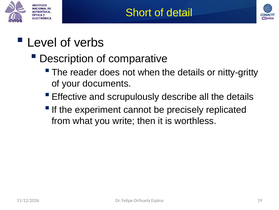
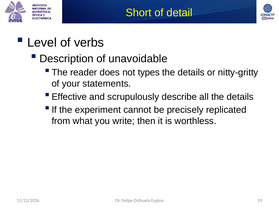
comparative: comparative -> unavoidable (138, 58)
when: when -> types (149, 72)
documents: documents -> statements (107, 83)
